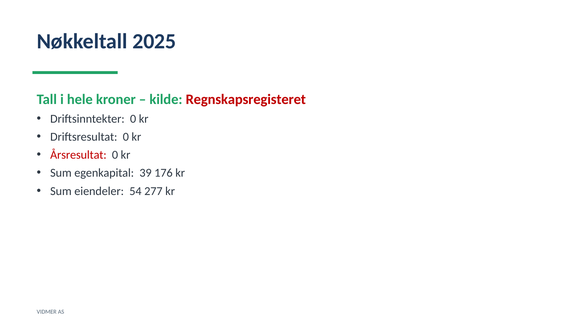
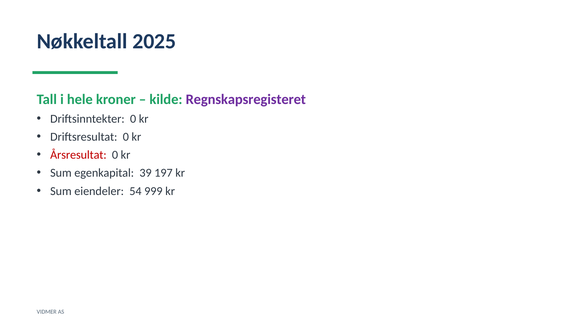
Regnskapsregisteret colour: red -> purple (246, 99)
176: 176 -> 197 (163, 173)
277: 277 -> 999 (153, 191)
